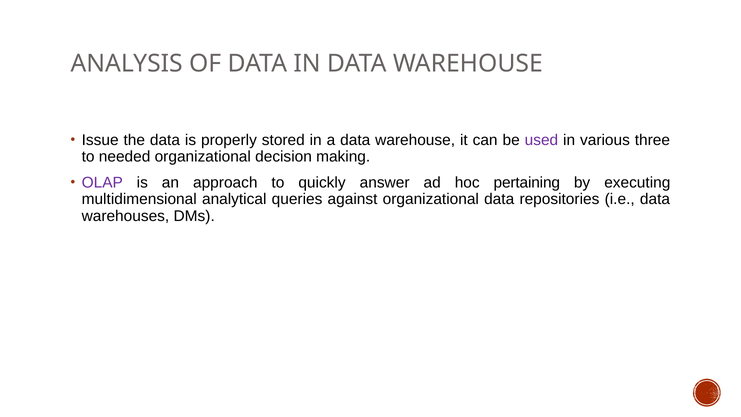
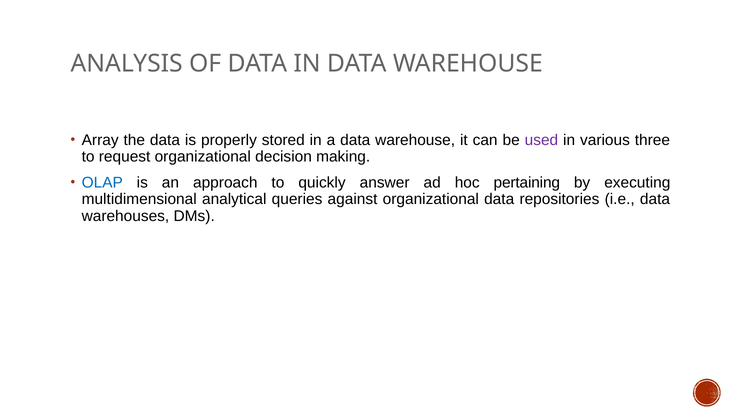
Issue: Issue -> Array (100, 140)
needed: needed -> request (125, 157)
OLAP colour: purple -> blue (102, 183)
